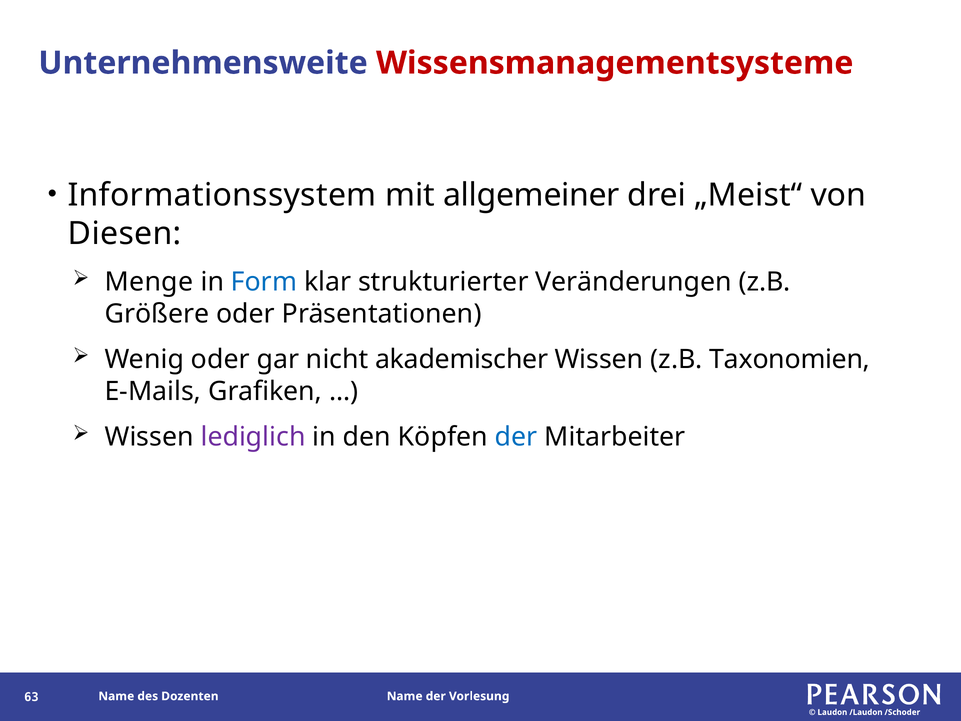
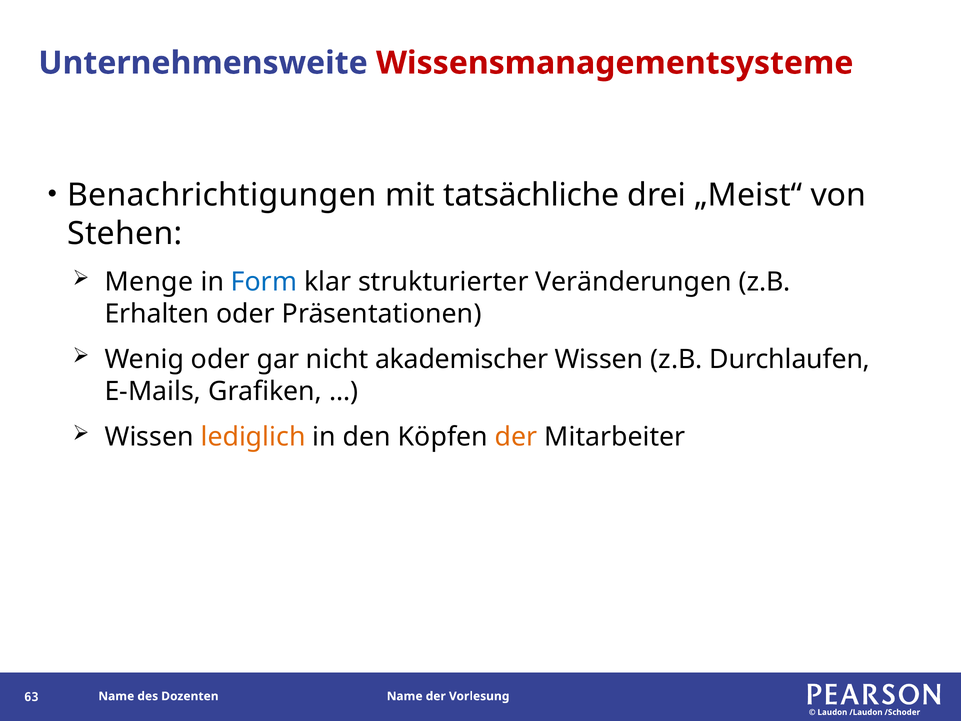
Informationssystem: Informationssystem -> Benachrichtigungen (222, 195)
allgemeiner: allgemeiner -> tatsächliche (531, 195)
Diesen: Diesen -> Stehen (125, 234)
Größere: Größere -> Erhalten (157, 314)
Taxonomien: Taxonomien -> Durchlaufen (790, 359)
lediglich colour: purple -> orange (253, 437)
der colour: blue -> orange (516, 437)
